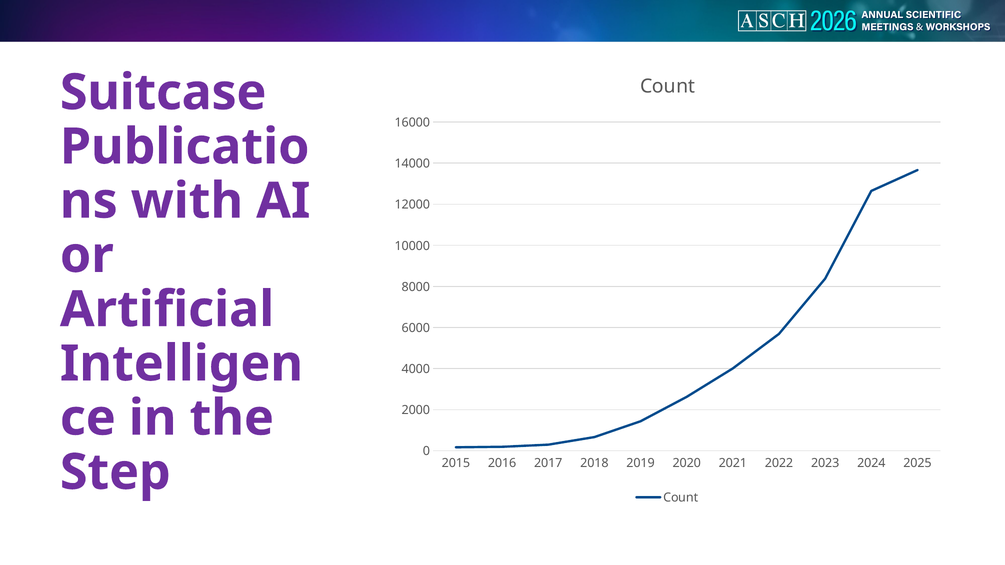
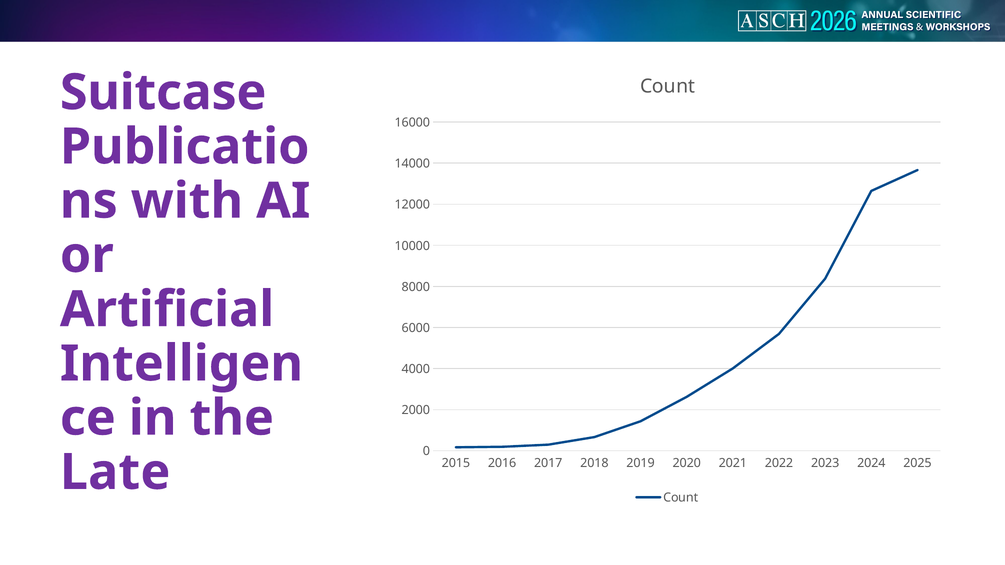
Step: Step -> Late (115, 473)
